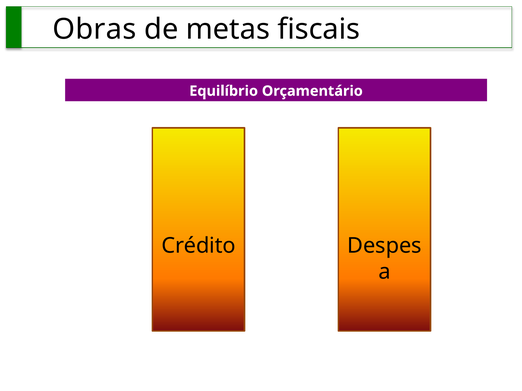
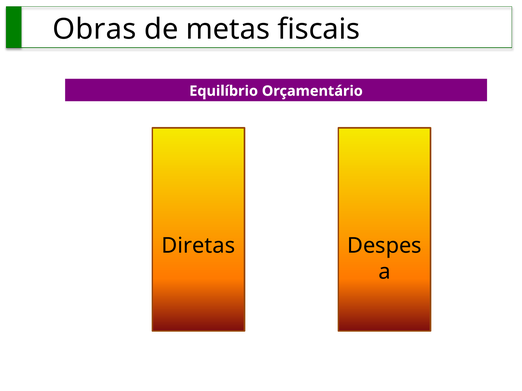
Crédito: Crédito -> Diretas (198, 246)
